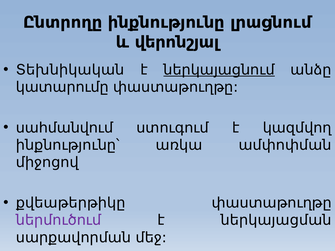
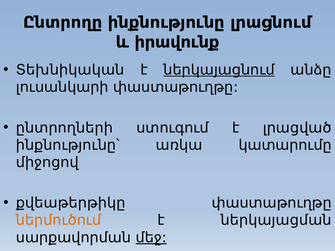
վերոնշյալ: վերոնշյալ -> իրավունք (177, 42)
կատարումը: կատարումը -> լուսանկարի (62, 87)
սահմանվում: սահմանվում -> ընտրողների (64, 128)
կազմվող: կազմվող -> լրացված (297, 128)
ամփոփման: ամփոփման -> կատարումը (285, 145)
ներմուծում colour: purple -> orange (59, 220)
մեջ underline: none -> present (151, 238)
